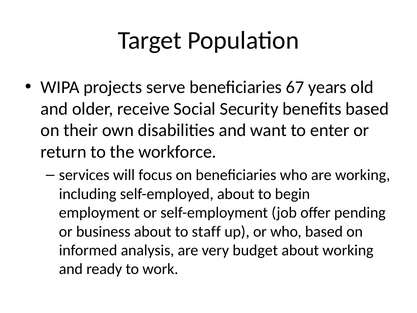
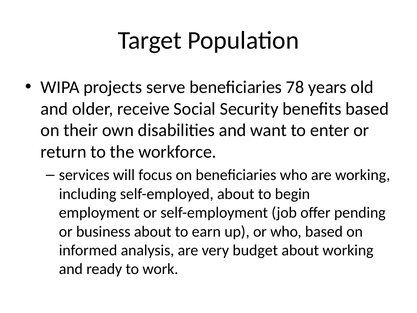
67: 67 -> 78 (295, 87)
staff: staff -> earn (206, 231)
